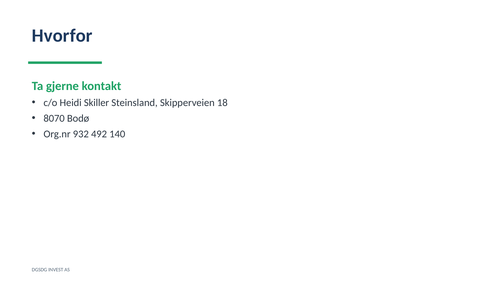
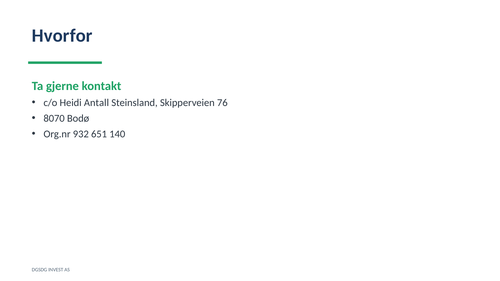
Skiller: Skiller -> Antall (96, 103)
18: 18 -> 76 (222, 103)
492: 492 -> 651 (99, 134)
